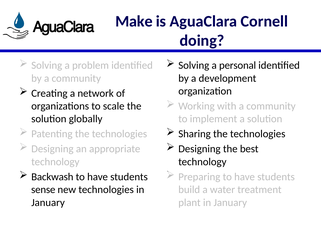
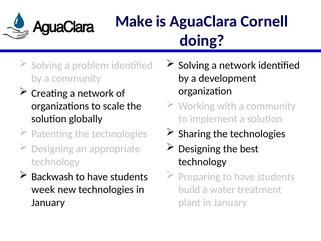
Solving a personal: personal -> network (238, 65)
sense: sense -> week (43, 189)
